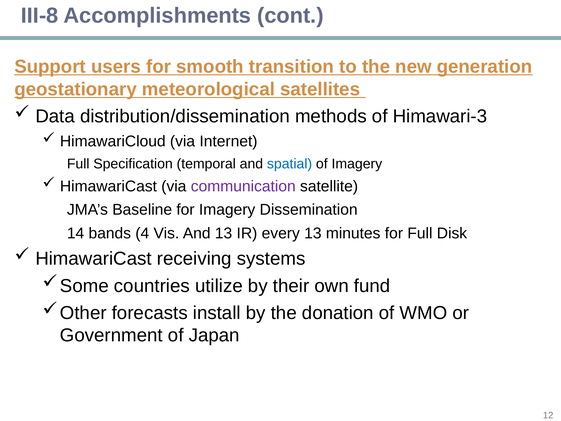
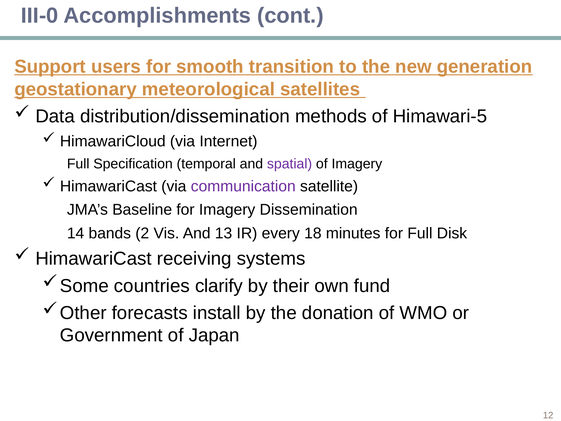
III-8: III-8 -> III-0 (40, 16)
Himawari-3: Himawari-3 -> Himawari-5 (440, 116)
spatial colour: blue -> purple (290, 164)
4: 4 -> 2 (142, 233)
every 13: 13 -> 18 (313, 233)
utilize: utilize -> clarify (219, 286)
